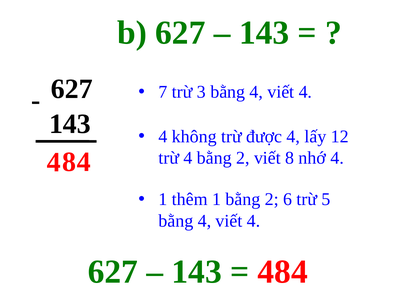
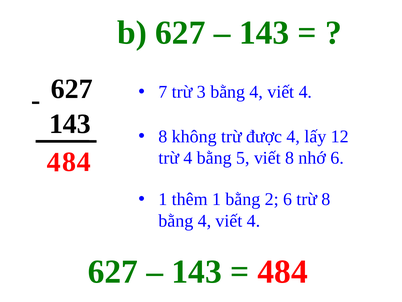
4: 4 -> 8 (163, 136)
4 bằng 2: 2 -> 5 (243, 158)
nhớ 4: 4 -> 6 (337, 158)
trừ 5: 5 -> 8 (326, 199)
